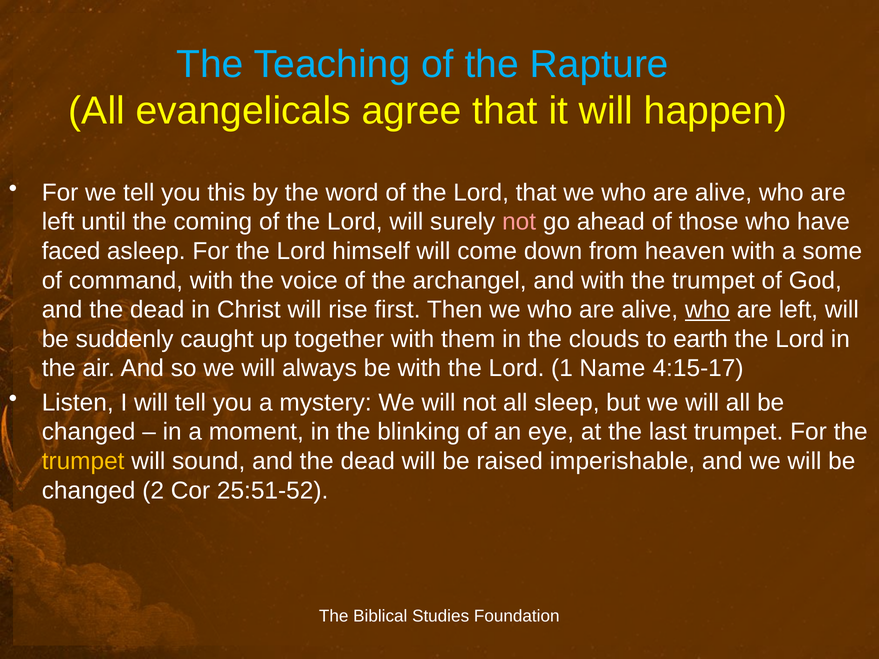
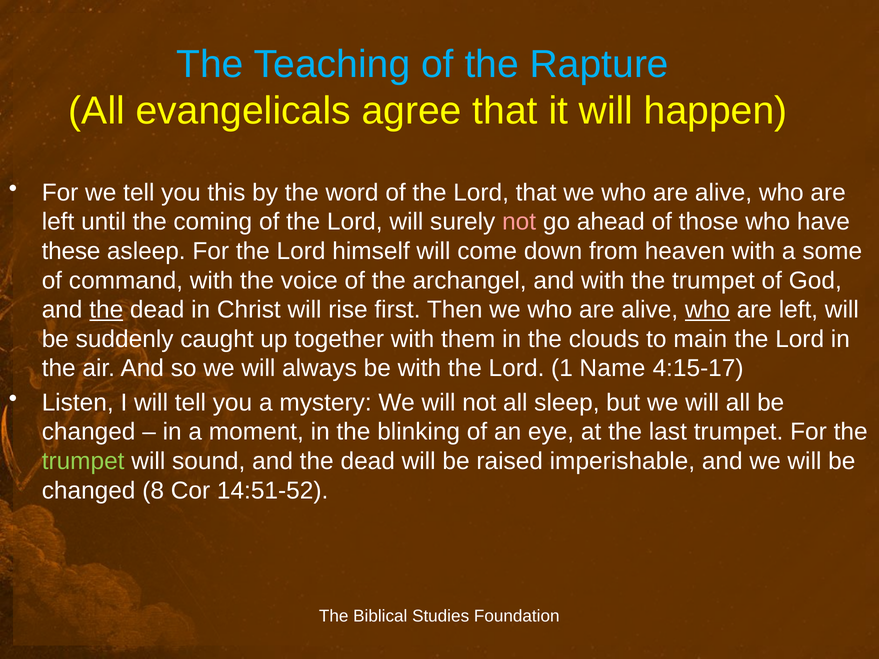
faced: faced -> these (71, 251)
the underline: none -> present (106, 310)
earth: earth -> main (700, 339)
trumpet colour: yellow -> light green (83, 461)
2: 2 -> 8 (153, 491)
25:51-52: 25:51-52 -> 14:51-52 (273, 491)
